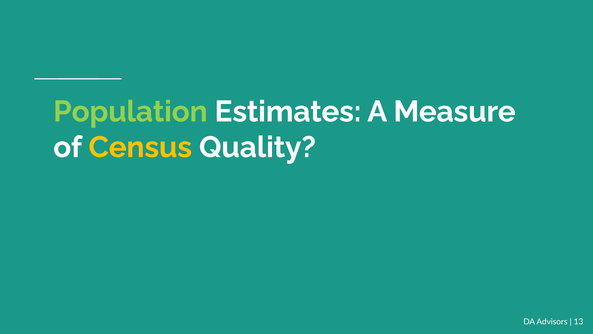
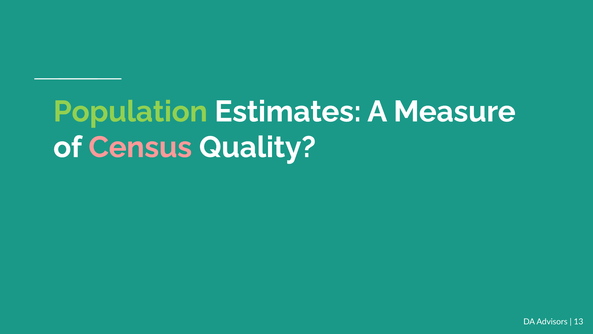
Census colour: yellow -> pink (140, 147)
